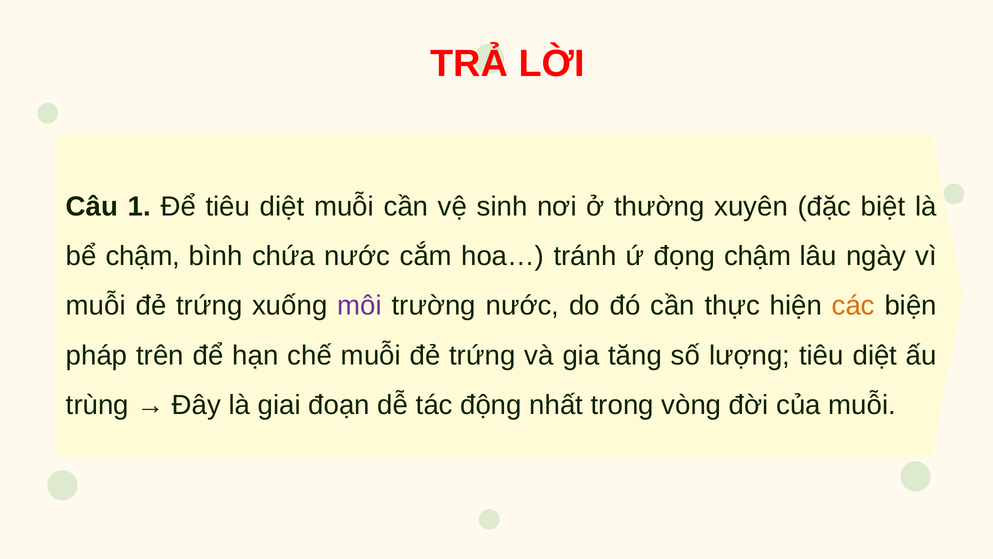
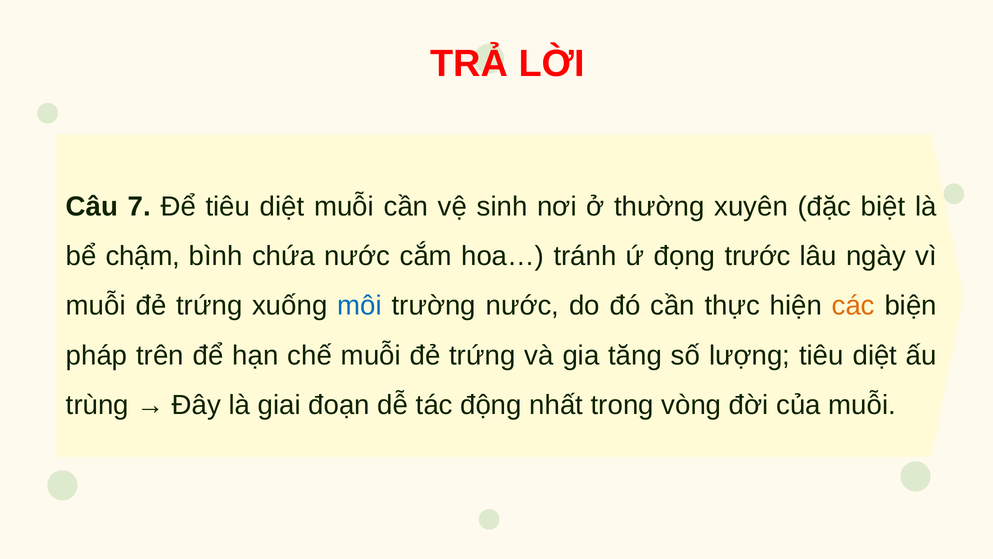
1: 1 -> 7 (139, 206)
đọng chậm: chậm -> trước (758, 256)
môi colour: purple -> blue (359, 306)
